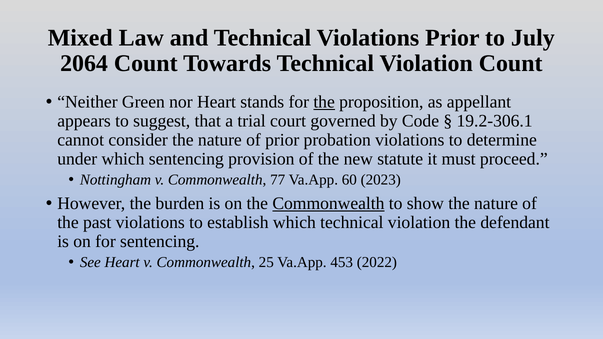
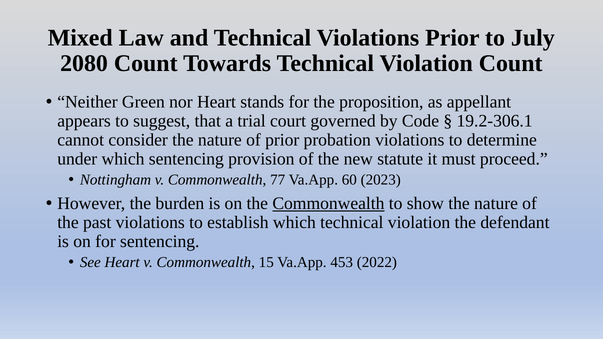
2064: 2064 -> 2080 (84, 64)
the underline: present -> none (324, 102)
25: 25 -> 15 (266, 262)
